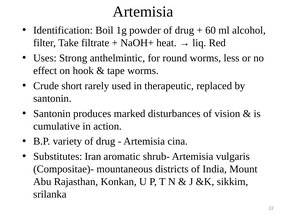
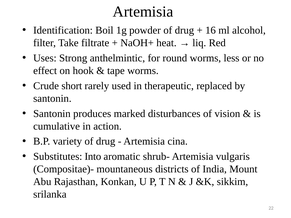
60: 60 -> 16 (211, 30)
Iran: Iran -> Into (93, 157)
